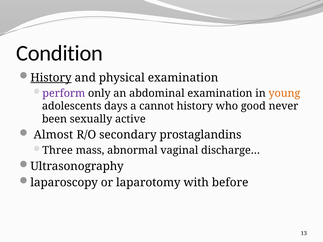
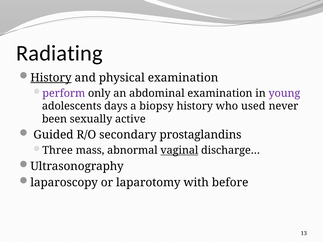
Condition: Condition -> Radiating (59, 53)
young colour: orange -> purple (284, 93)
cannot: cannot -> biopsy (156, 106)
good: good -> used (253, 106)
Almost: Almost -> Guided (53, 135)
vaginal underline: none -> present (179, 151)
